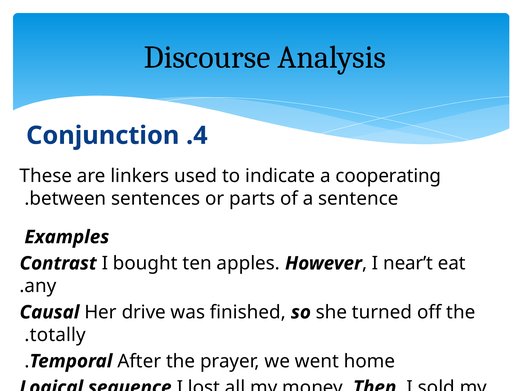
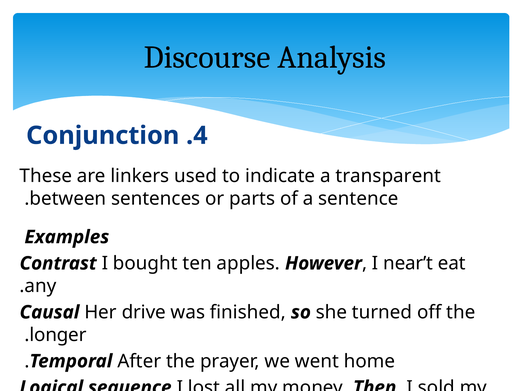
cooperating: cooperating -> transparent (388, 176)
totally: totally -> longer (58, 335)
